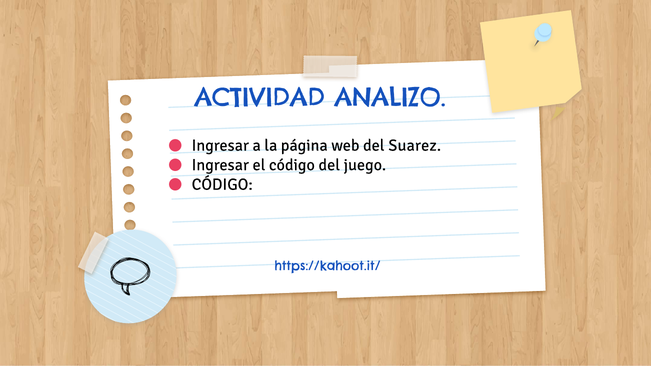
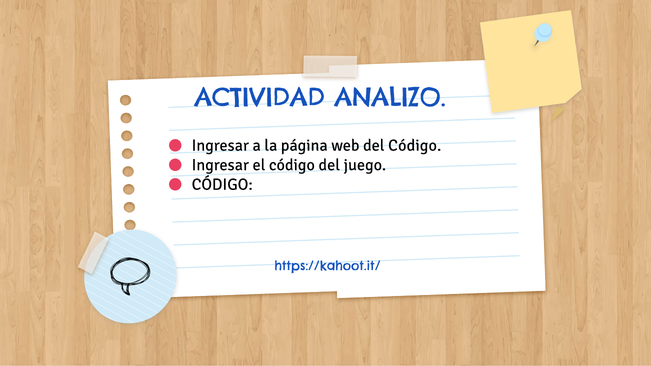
del Suarez: Suarez -> Código (415, 145)
